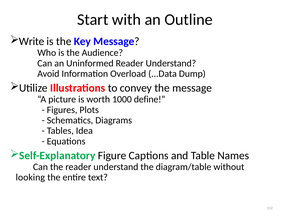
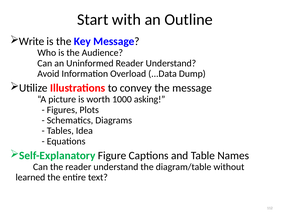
define: define -> asking (150, 99)
looking: looking -> learned (30, 177)
